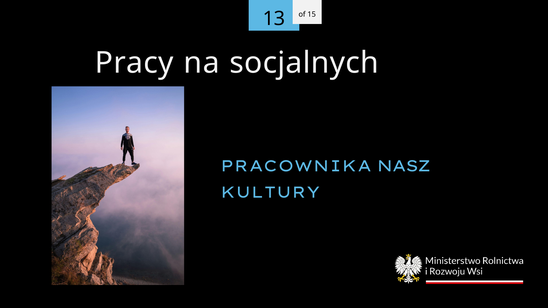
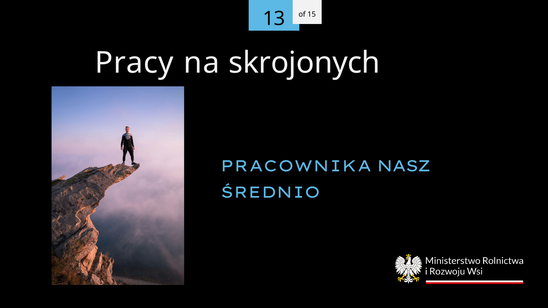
socjalnych: socjalnych -> skrojonych (304, 63)
KULTURY: KULTURY -> ŚREDNIO (270, 193)
